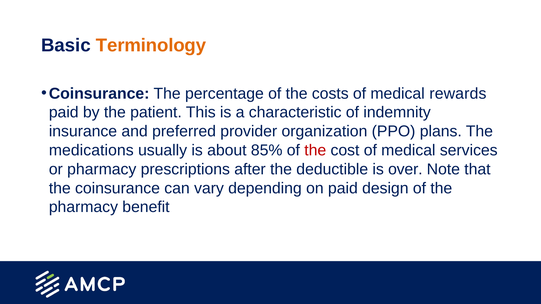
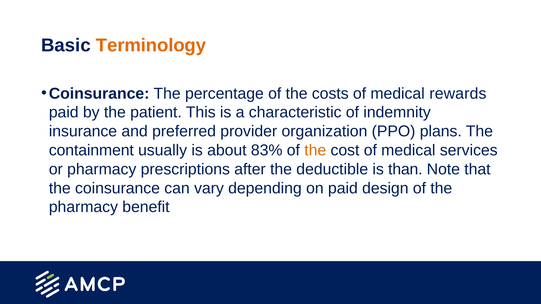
medications: medications -> containment (91, 150)
85%: 85% -> 83% (267, 150)
the colour: red -> orange (315, 150)
over: over -> than (405, 169)
